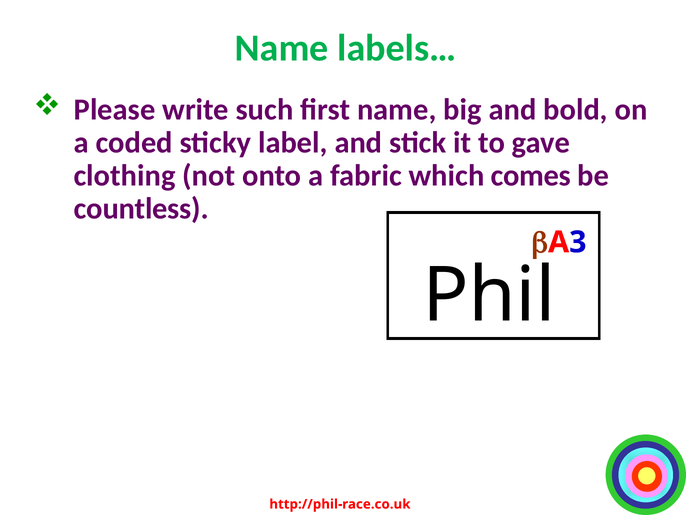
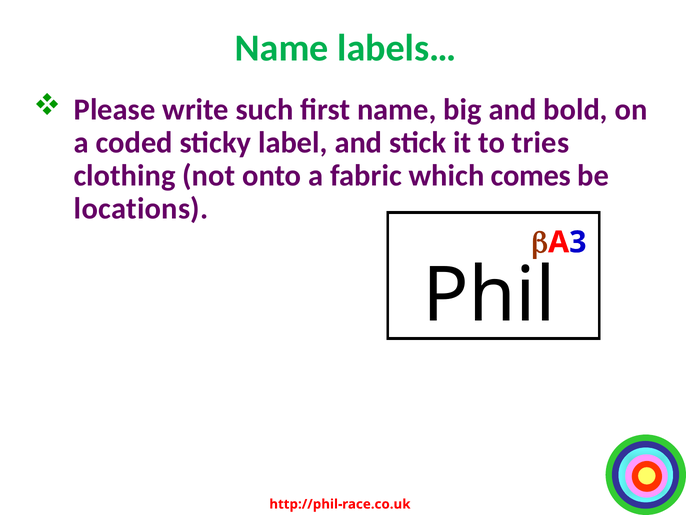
gave: gave -> tries (540, 142)
countless: countless -> locations (141, 208)
